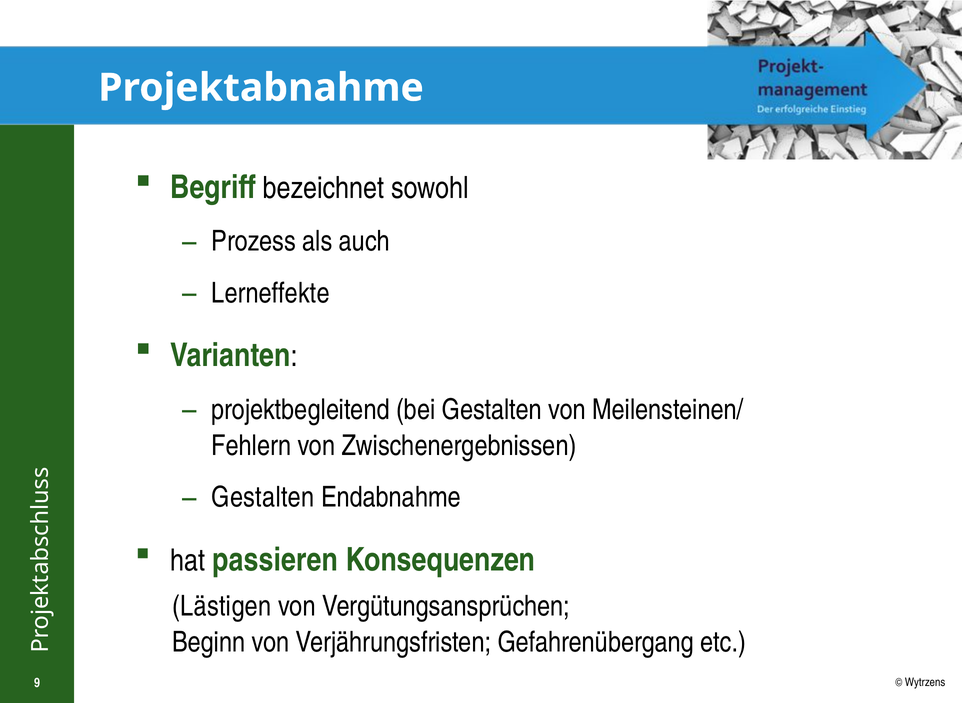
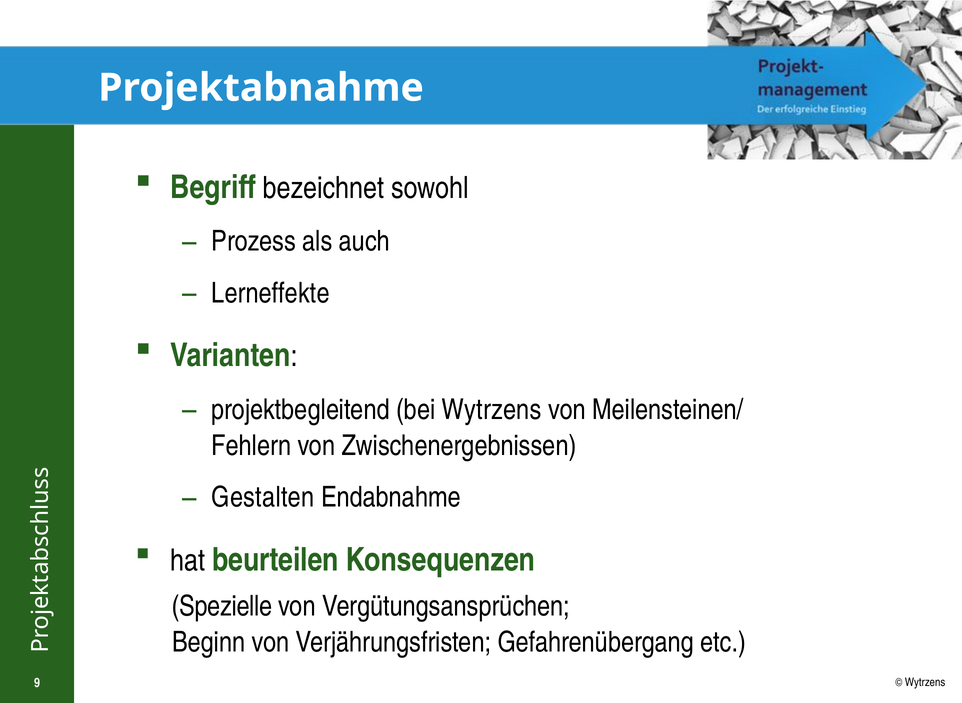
bei Gestalten: Gestalten -> Wytrzens (492, 409)
passieren: passieren -> beurteilen (275, 560)
Lästigen: Lästigen -> Spezielle (222, 606)
